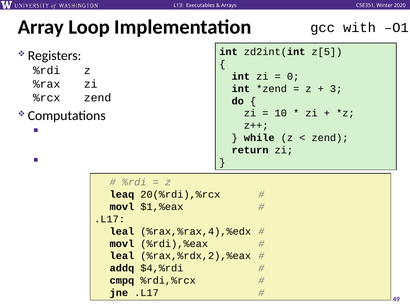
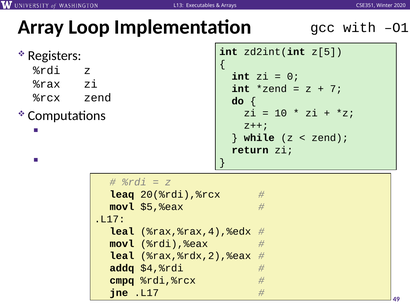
3: 3 -> 7 (336, 89)
$1,%eax: $1,%eax -> $5,%eax (162, 207)
